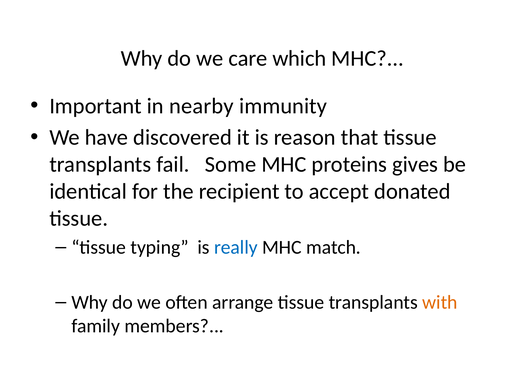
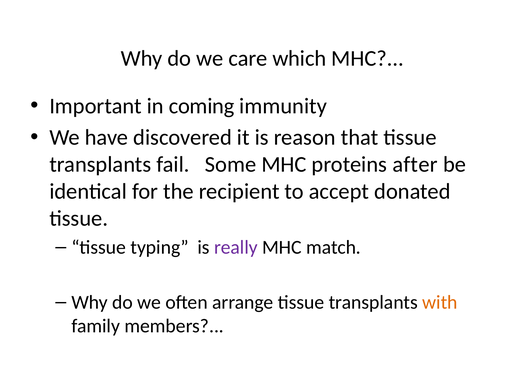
nearby: nearby -> coming (202, 106)
gives: gives -> after (415, 165)
really colour: blue -> purple (236, 248)
